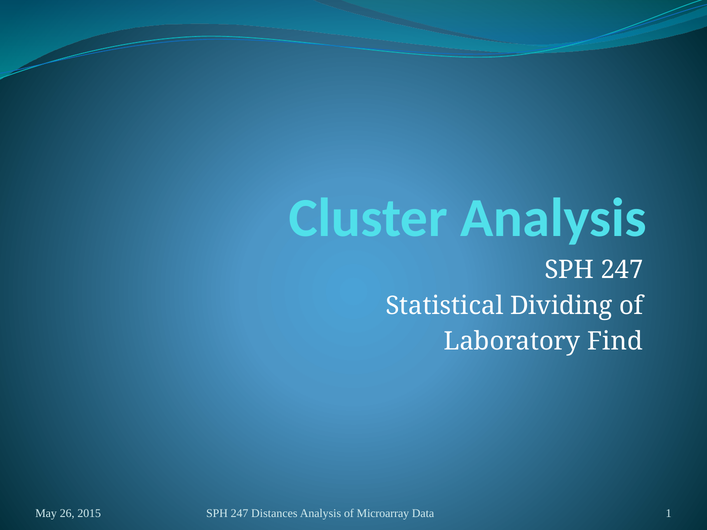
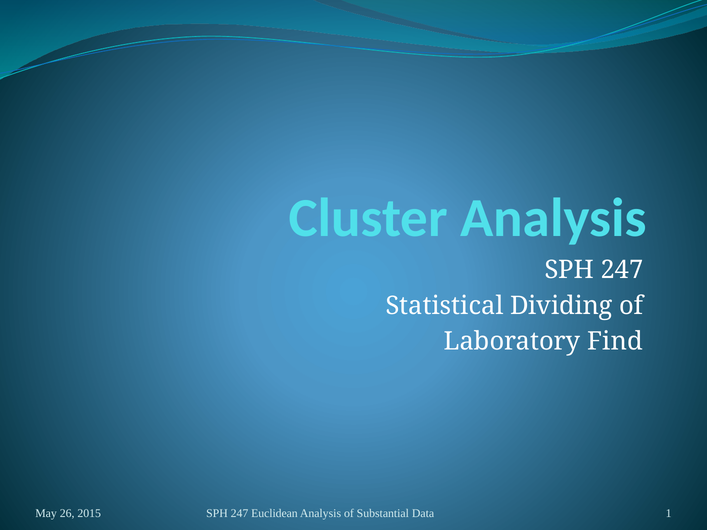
Distances: Distances -> Euclidean (274, 513)
Microarray: Microarray -> Substantial (383, 513)
